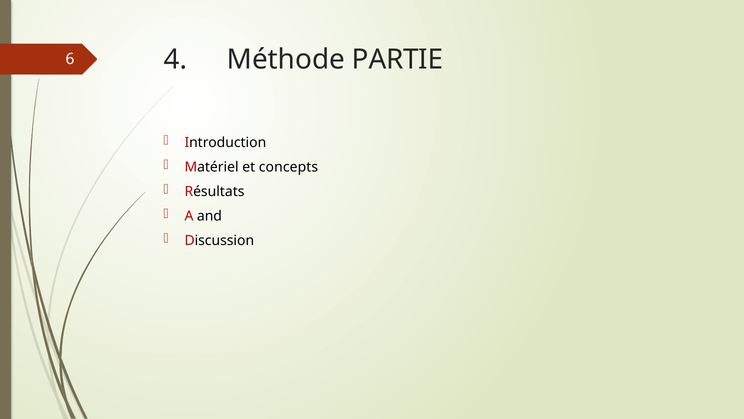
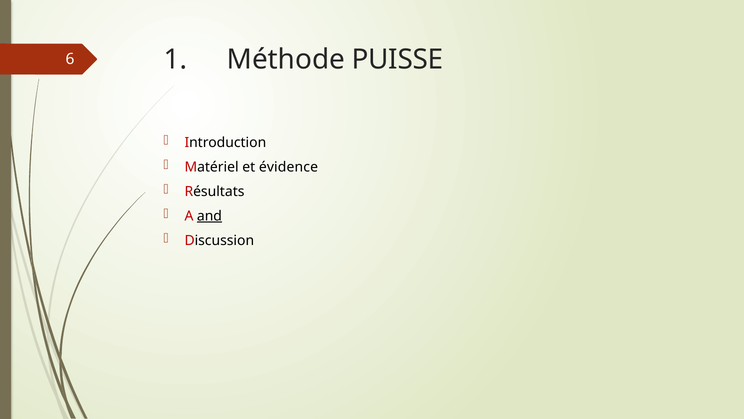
4: 4 -> 1 (176, 60)
PARTIE: PARTIE -> PUISSE (397, 60)
concepts: concepts -> évidence (288, 167)
and underline: none -> present (209, 216)
